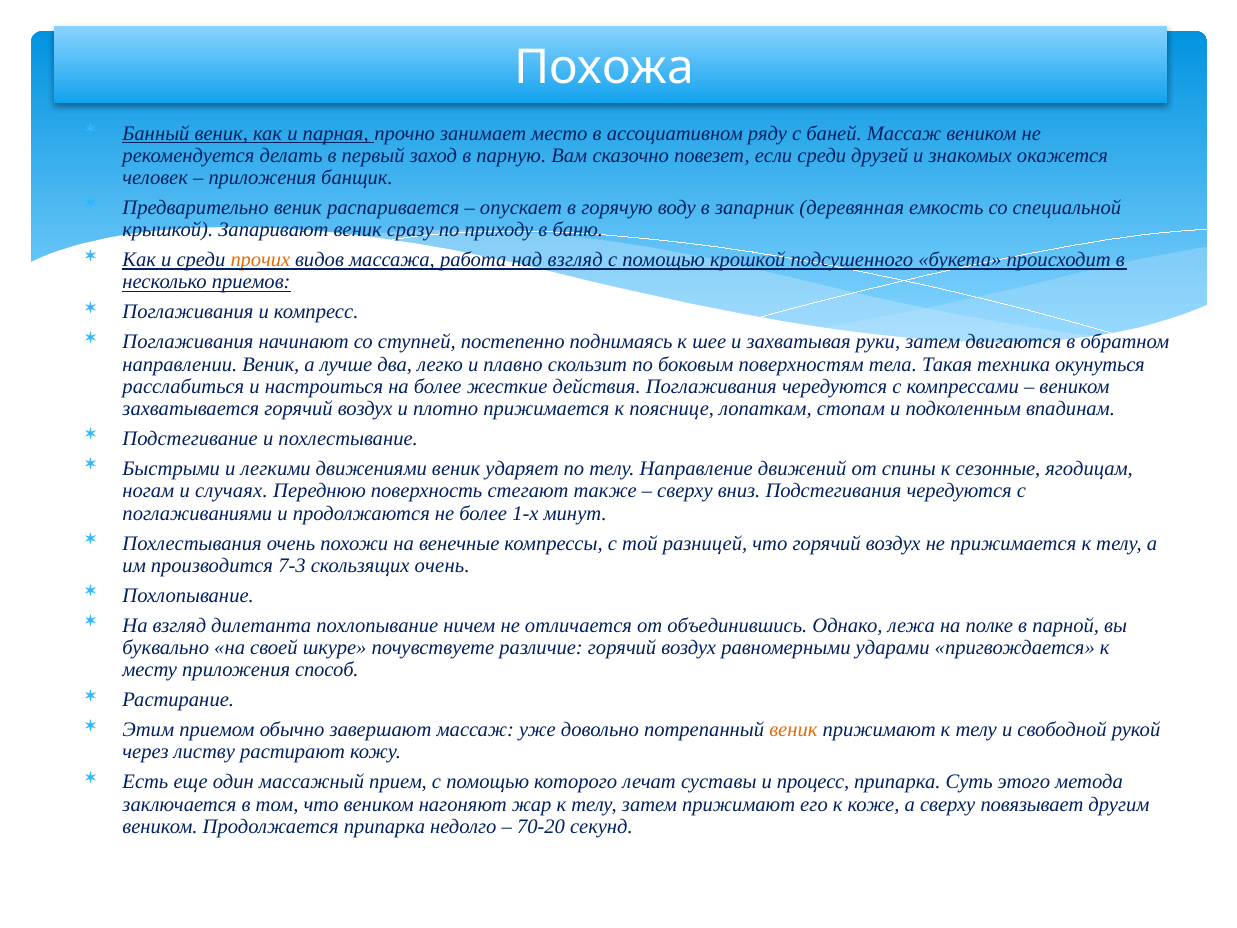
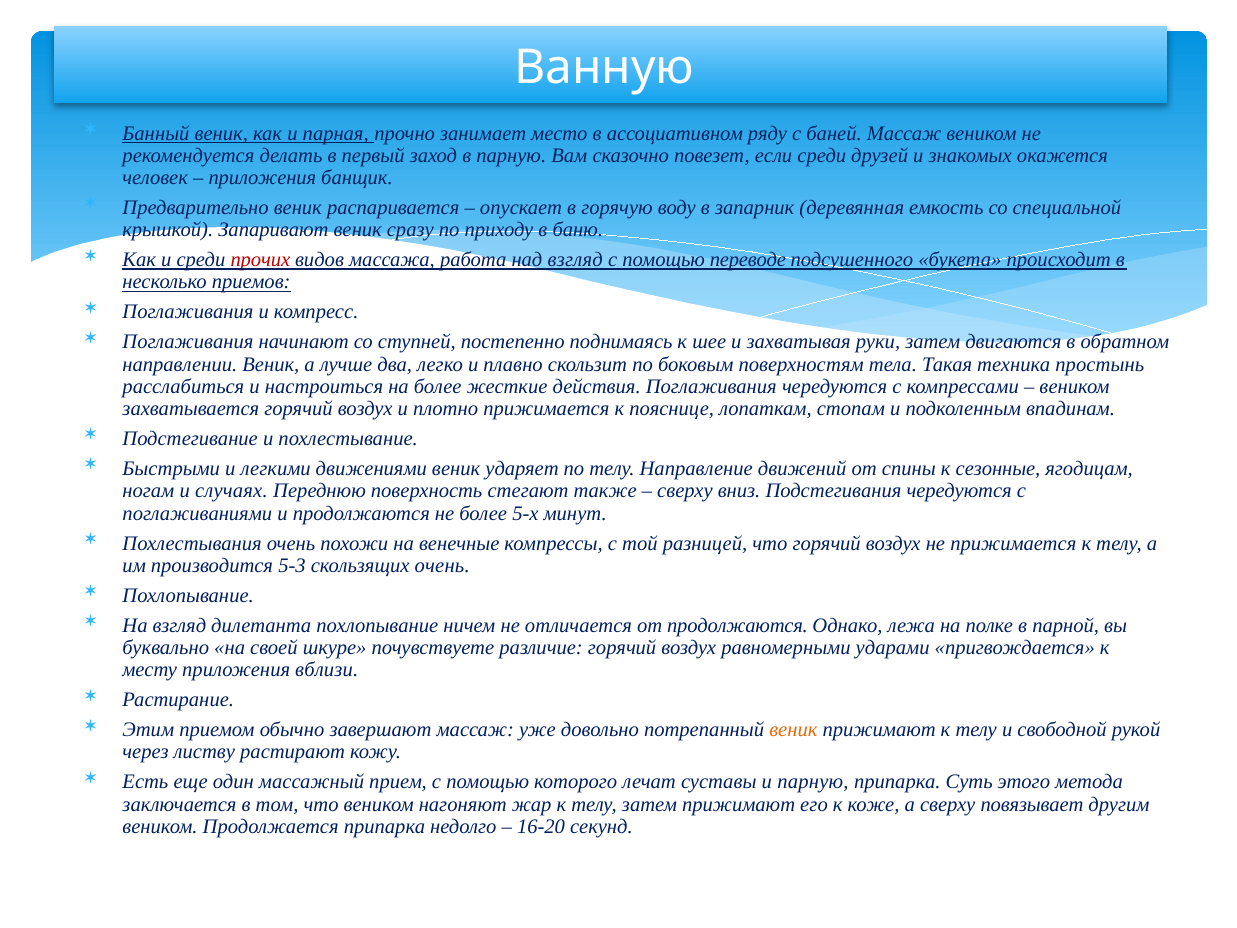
Похожа: Похожа -> Ванную (604, 67)
прочих colour: orange -> red (260, 260)
крошкой: крошкой -> переводе (748, 260)
окунуться: окунуться -> простынь (1100, 364)
1-х: 1-х -> 5-х (525, 513)
7-3: 7-3 -> 5-3 (292, 565)
от объединившись: объединившись -> продолжаются (737, 625)
способ: способ -> вблизи (327, 670)
и процесс: процесс -> парную (813, 782)
70-20: 70-20 -> 16-20 (541, 826)
